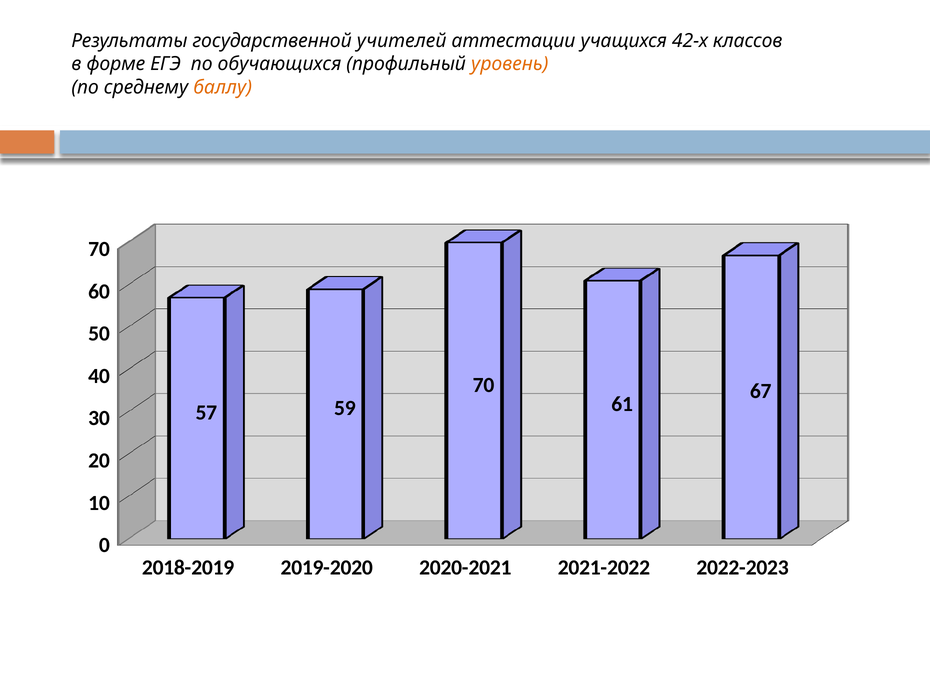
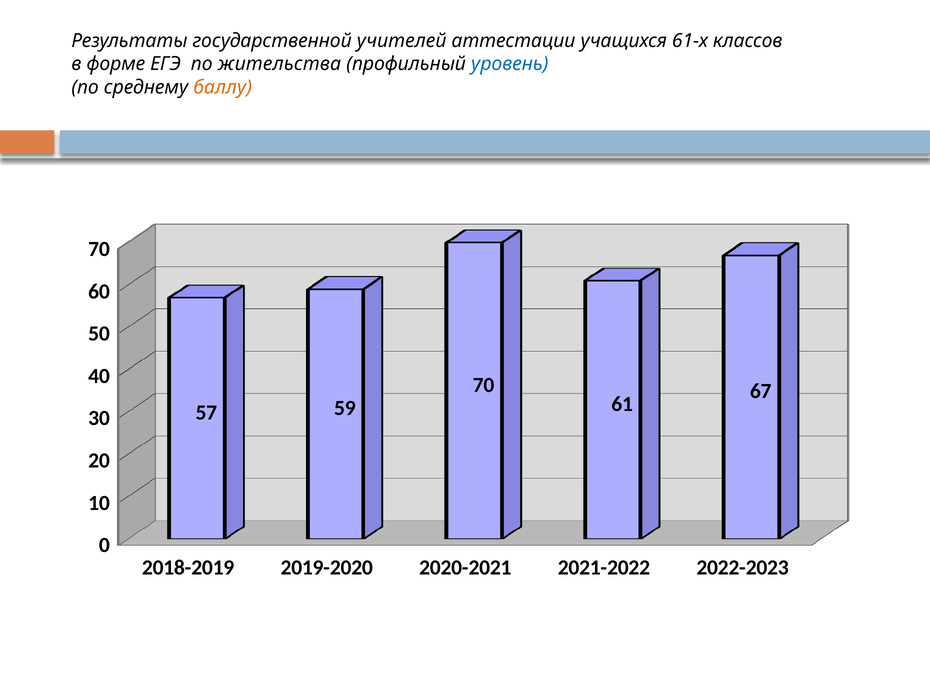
42-х: 42-х -> 61-х (690, 41)
обучающихся: обучающихся -> жительства (279, 64)
уровень colour: orange -> blue (510, 64)
